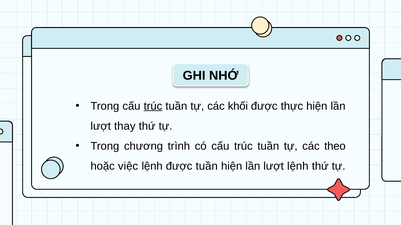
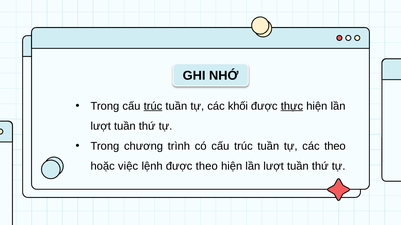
thực underline: none -> present (292, 106)
thay: thay -> tuần (125, 126)
được tuần: tuần -> theo (207, 166)
lệnh: lệnh -> tuần (298, 166)
